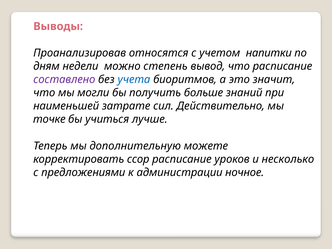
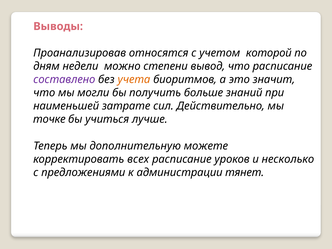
напитки: напитки -> которой (269, 53)
степень: степень -> степени (166, 66)
учета colour: blue -> orange (134, 79)
ссор: ссор -> всех (138, 159)
ночное: ночное -> тянет (245, 172)
